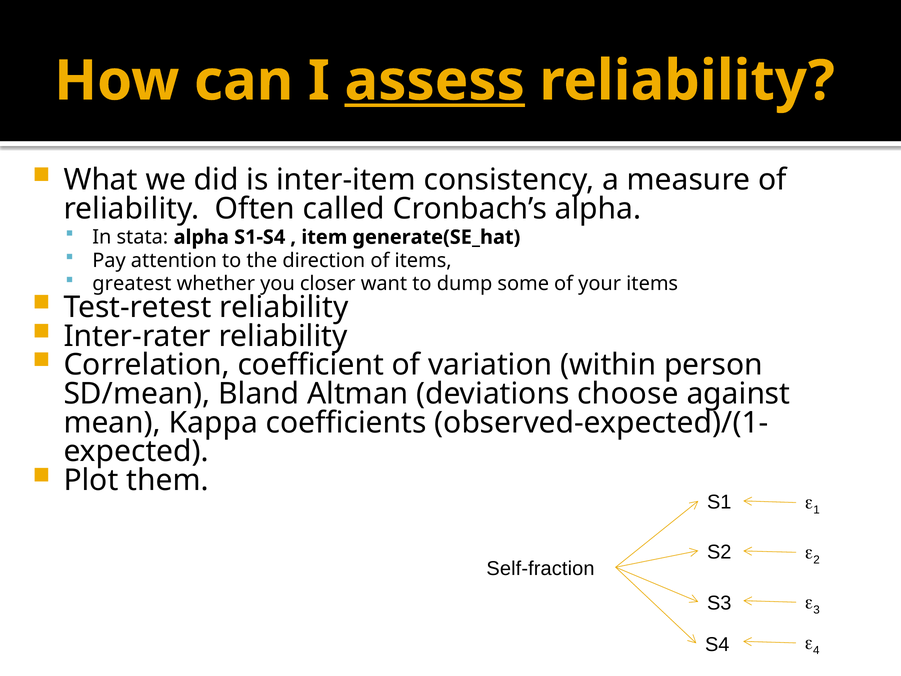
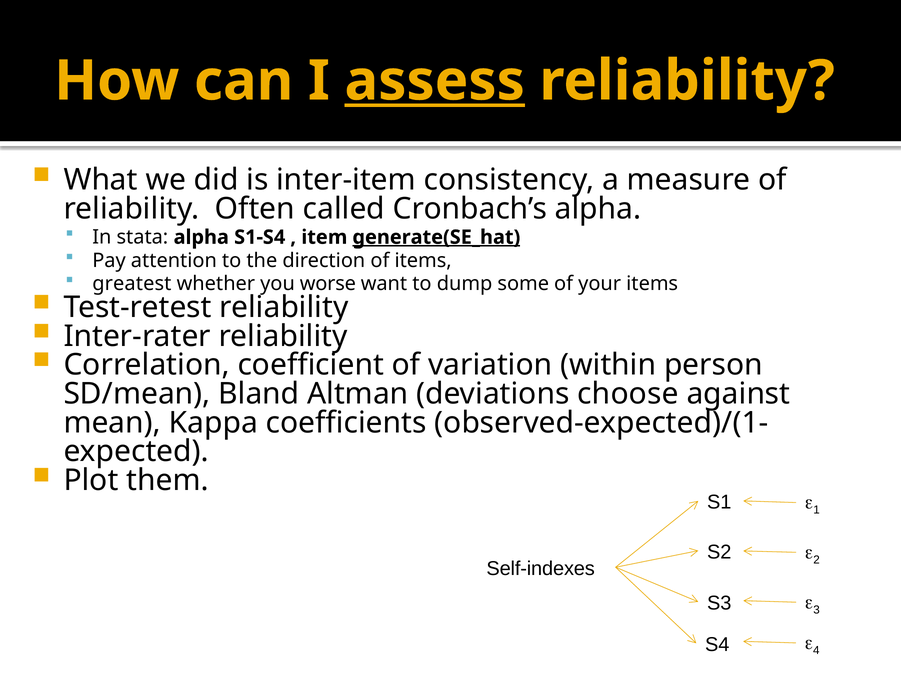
generate(SE_hat underline: none -> present (436, 237)
closer: closer -> worse (328, 284)
Self-fraction: Self-fraction -> Self-indexes (541, 568)
